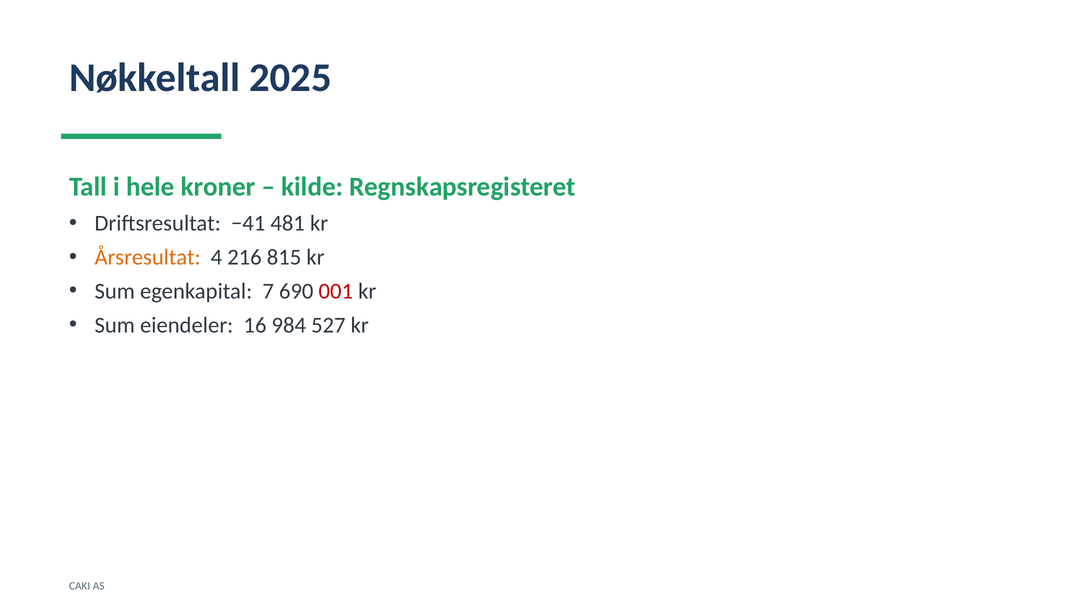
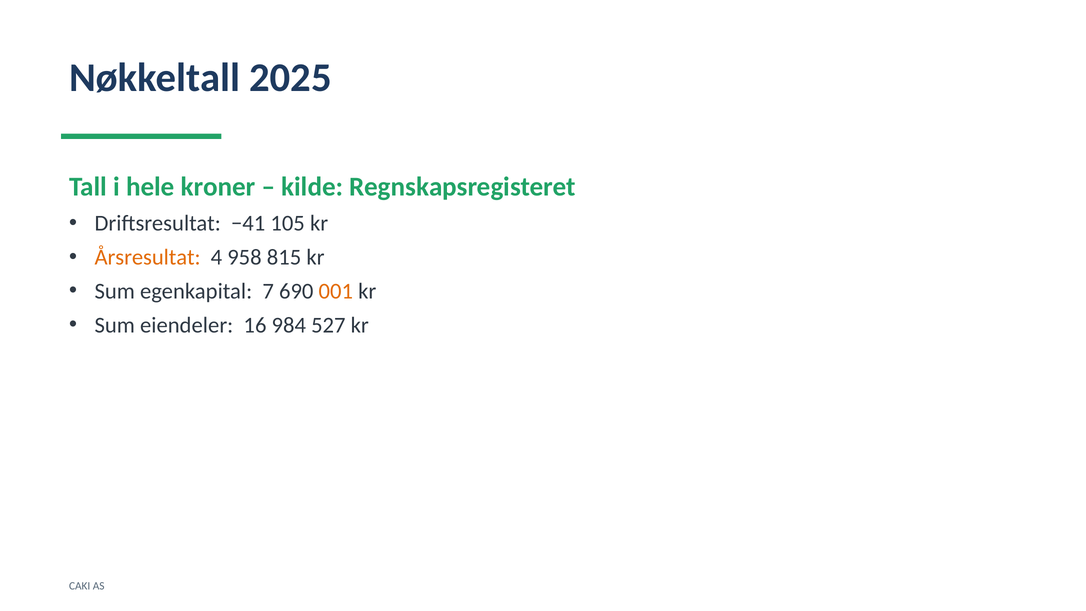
481: 481 -> 105 (288, 223)
216: 216 -> 958 (244, 257)
001 colour: red -> orange (336, 291)
